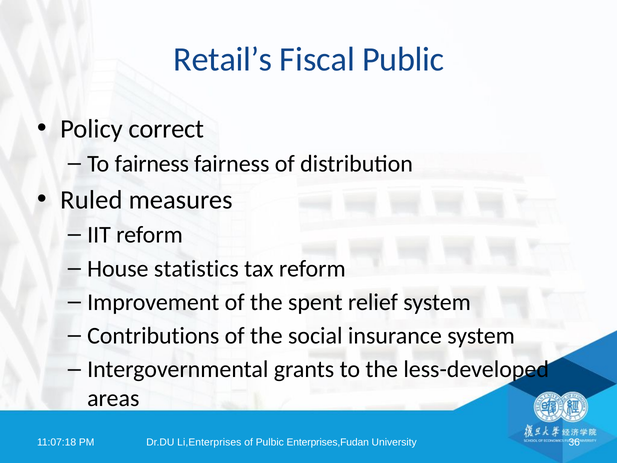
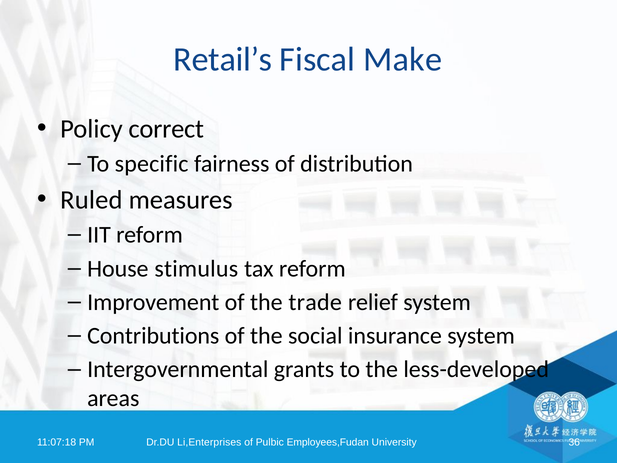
Public: Public -> Make (403, 59)
To fairness: fairness -> specific (152, 164)
statistics: statistics -> stimulus (196, 268)
spent: spent -> trade (315, 302)
Enterprises,Fudan: Enterprises,Fudan -> Employees,Fudan (328, 442)
